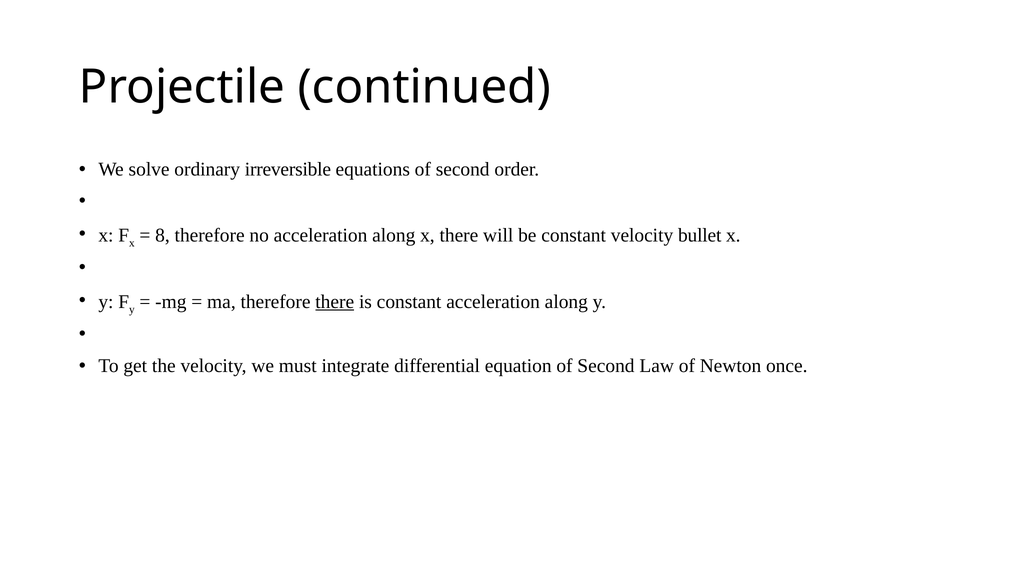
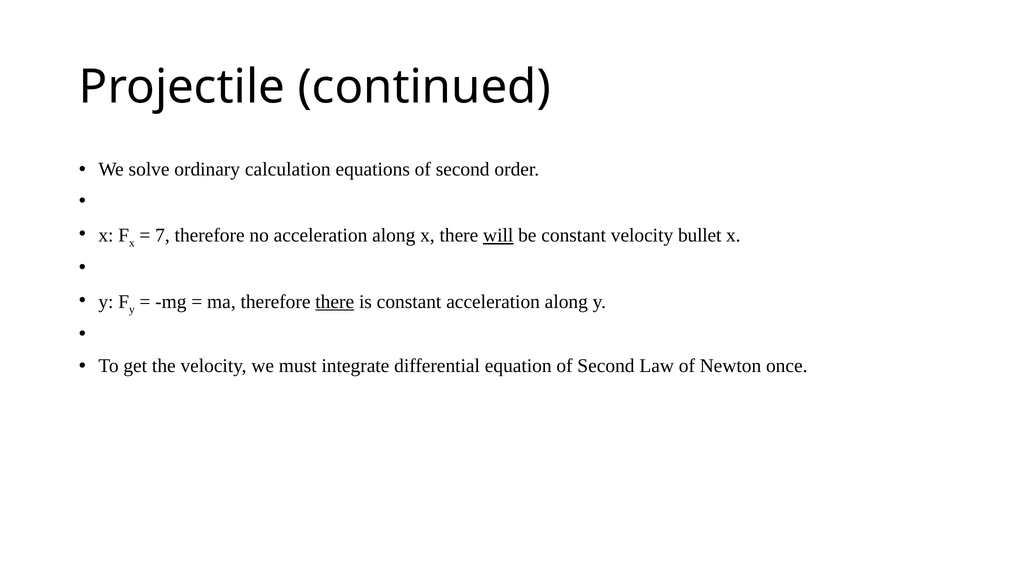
irreversible: irreversible -> calculation (288, 169)
8: 8 -> 7 (162, 235)
will underline: none -> present (498, 235)
